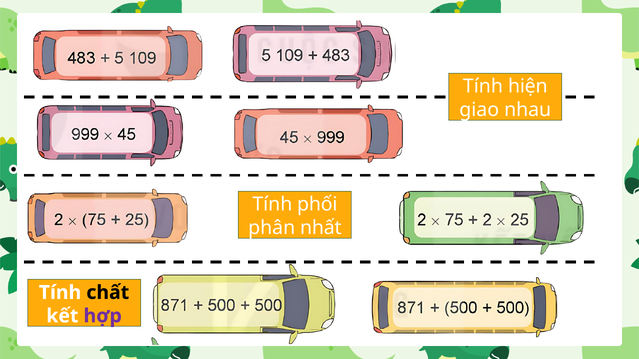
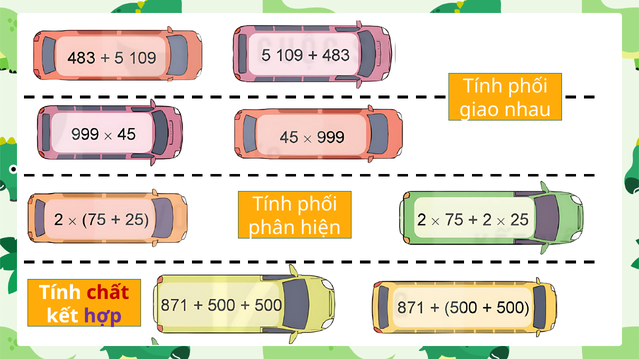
hiện: hiện -> phối (528, 87)
nhất: nhất -> hiện (321, 228)
chất colour: black -> red (108, 293)
